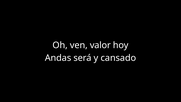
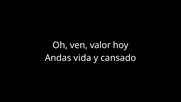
será: será -> vida (82, 58)
